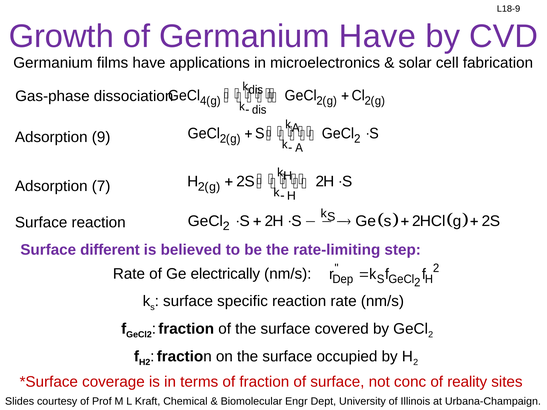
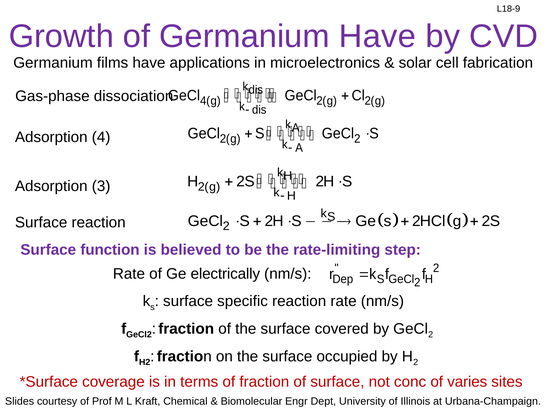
9: 9 -> 4 (101, 137)
7: 7 -> 3 (101, 186)
different: different -> function (110, 250)
reality: reality -> varies (467, 382)
